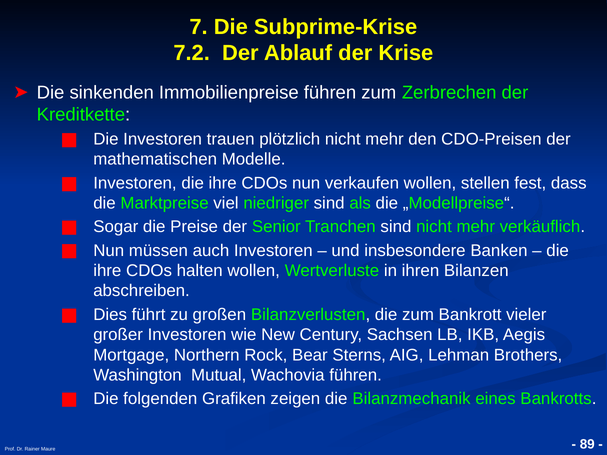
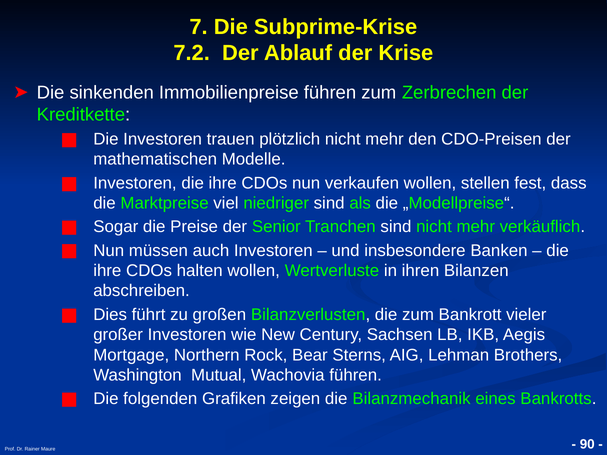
89: 89 -> 90 (587, 445)
